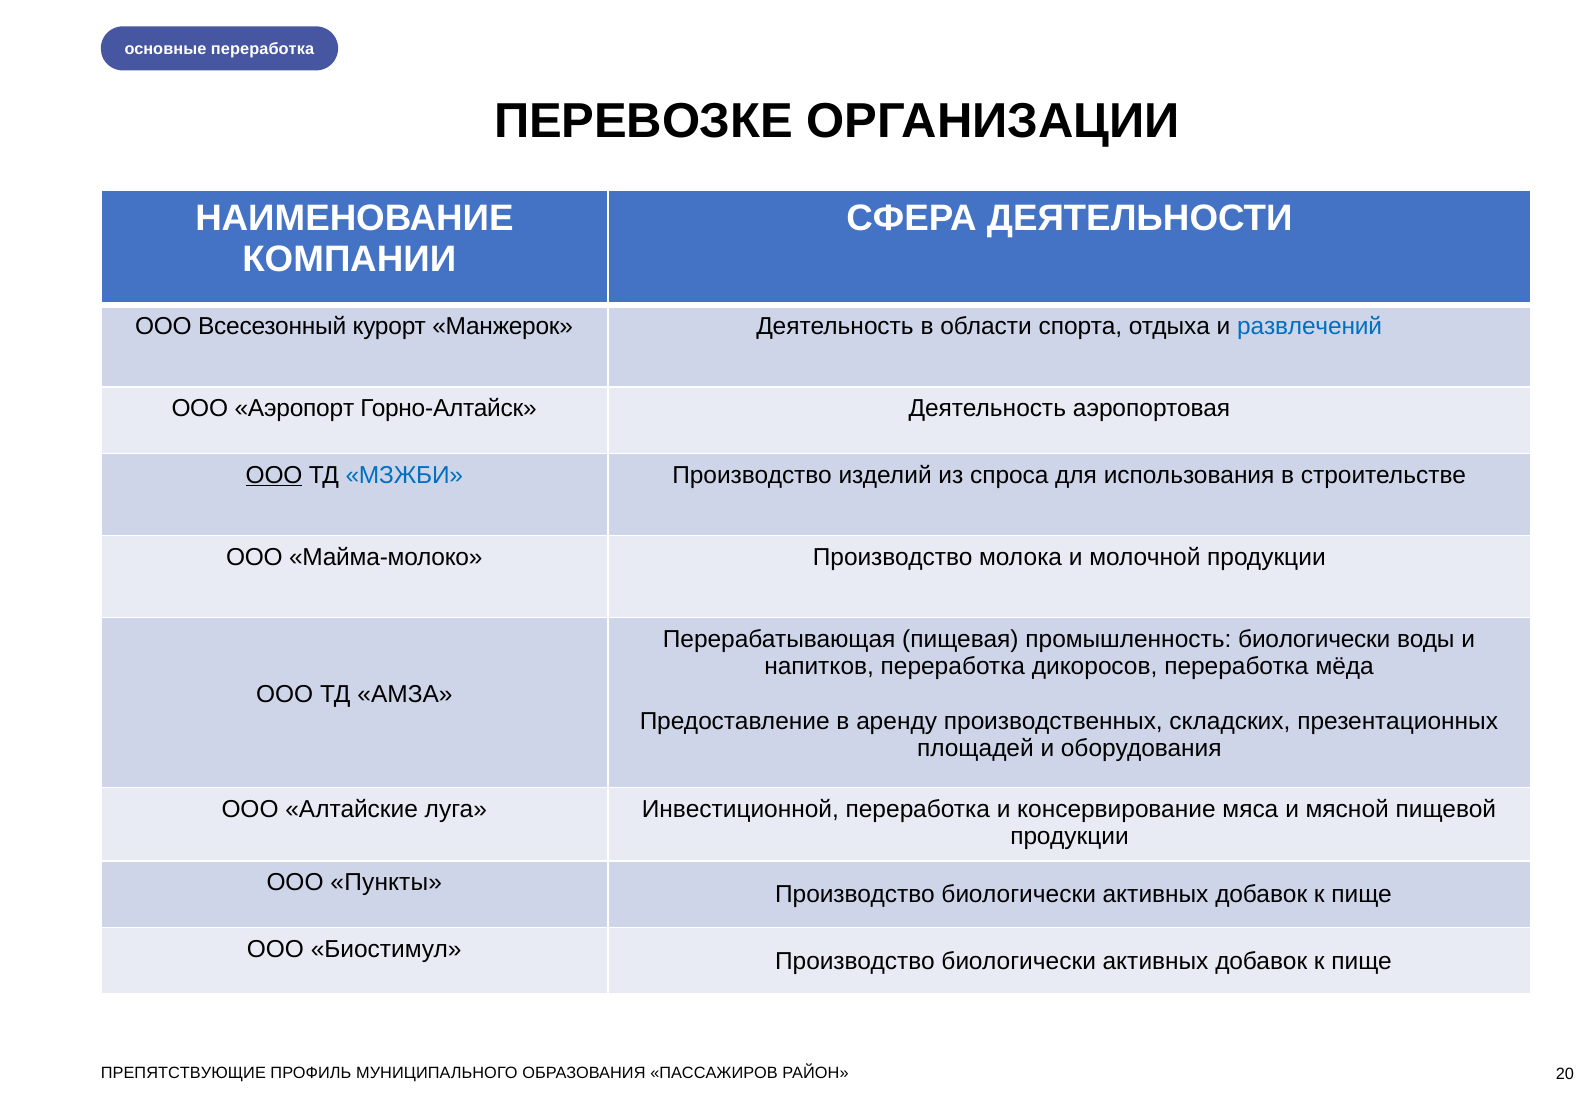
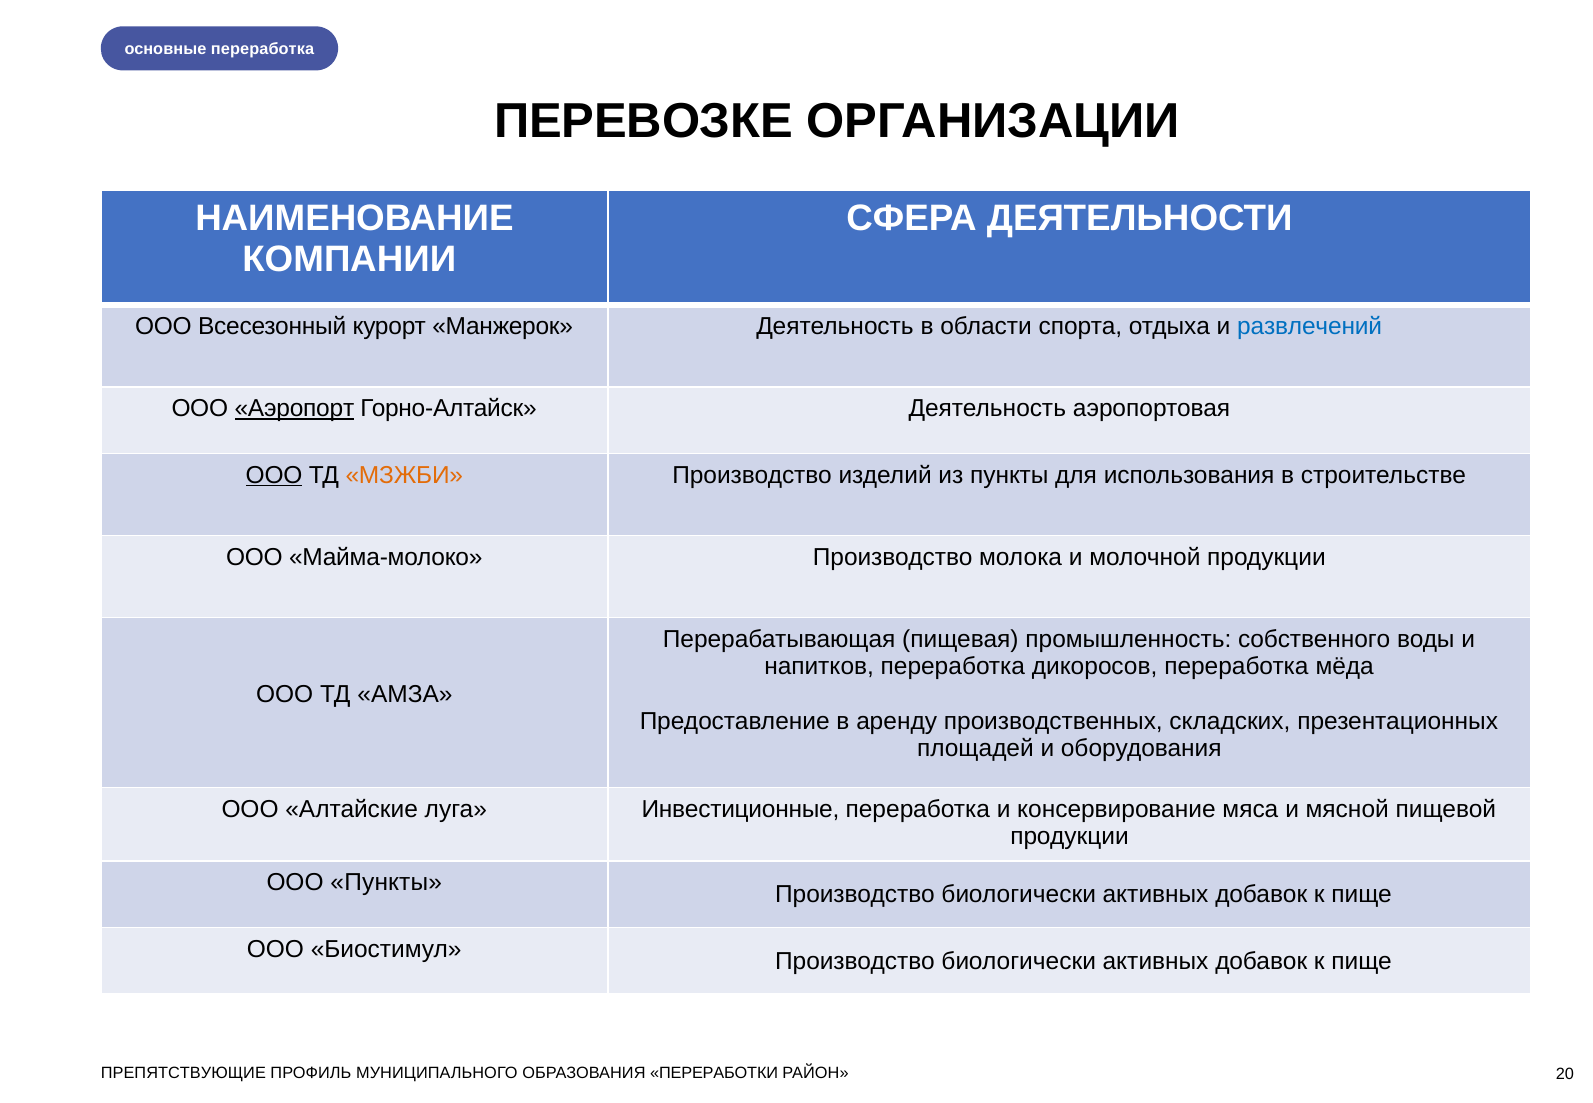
Аэропорт underline: none -> present (294, 408)
МЗЖБИ colour: blue -> orange (404, 475)
из спроса: спроса -> пункты (1009, 475)
промышленность биологически: биологически -> собственного (1314, 639)
Инвестиционной: Инвестиционной -> Инвестиционные (740, 809)
ПАССАЖИРОВ: ПАССАЖИРОВ -> ПЕРЕРАБОТКИ (714, 1073)
